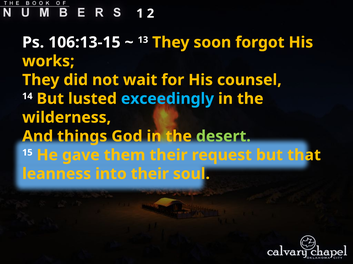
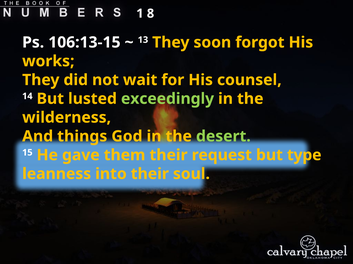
2: 2 -> 8 (151, 14)
exceedingly colour: light blue -> light green (168, 99)
that: that -> type (304, 155)
